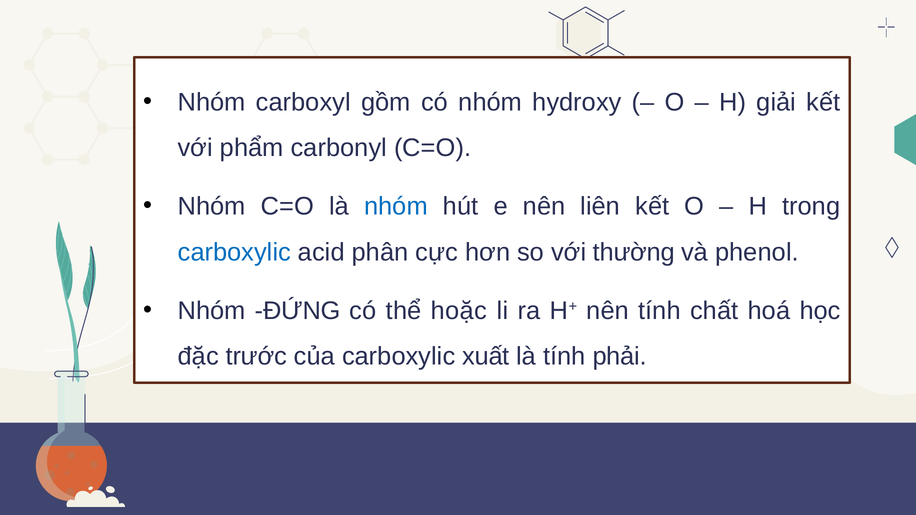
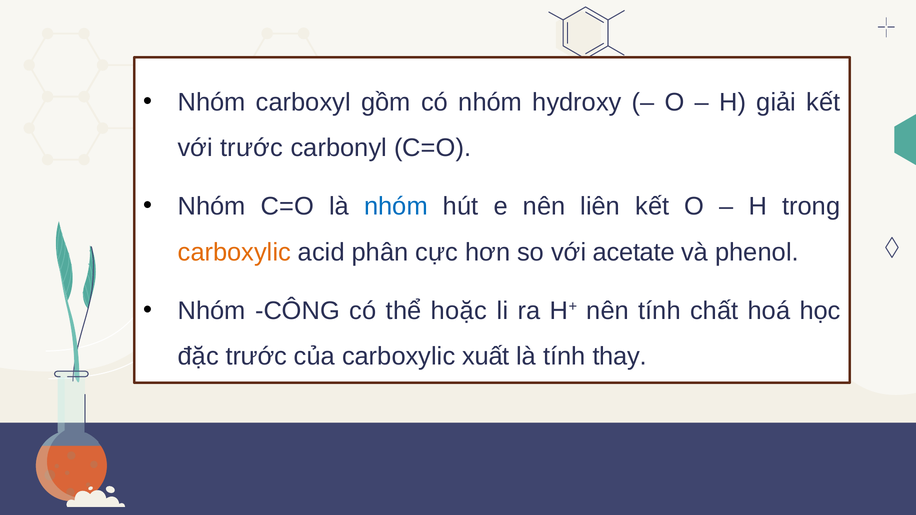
với phẩm: phẩm -> trước (252, 148)
carboxylic colour: blue -> orange (234, 252)
thường: thường -> acetate (634, 252)
ĐỨNG: ĐỨNG -> CÔNG (298, 311)
phải: phải -> thay (620, 357)
